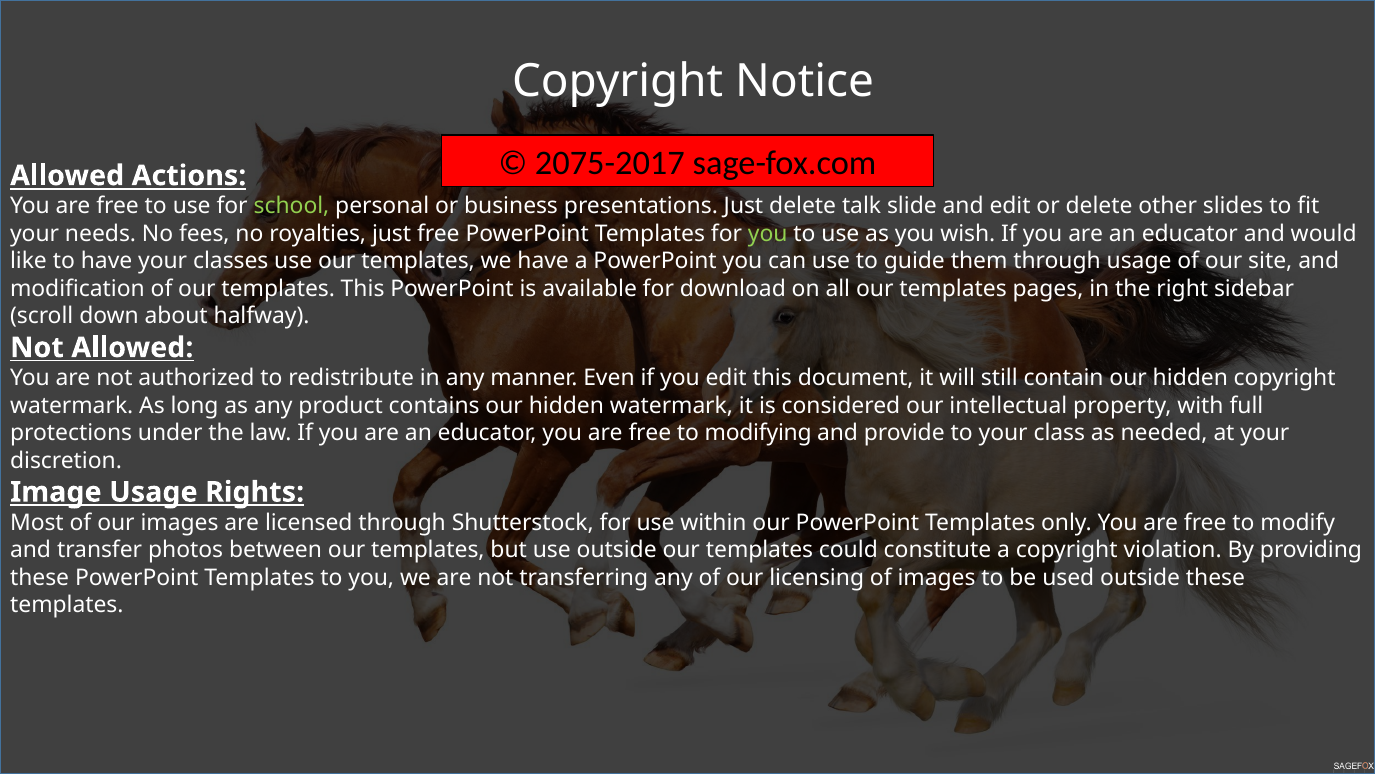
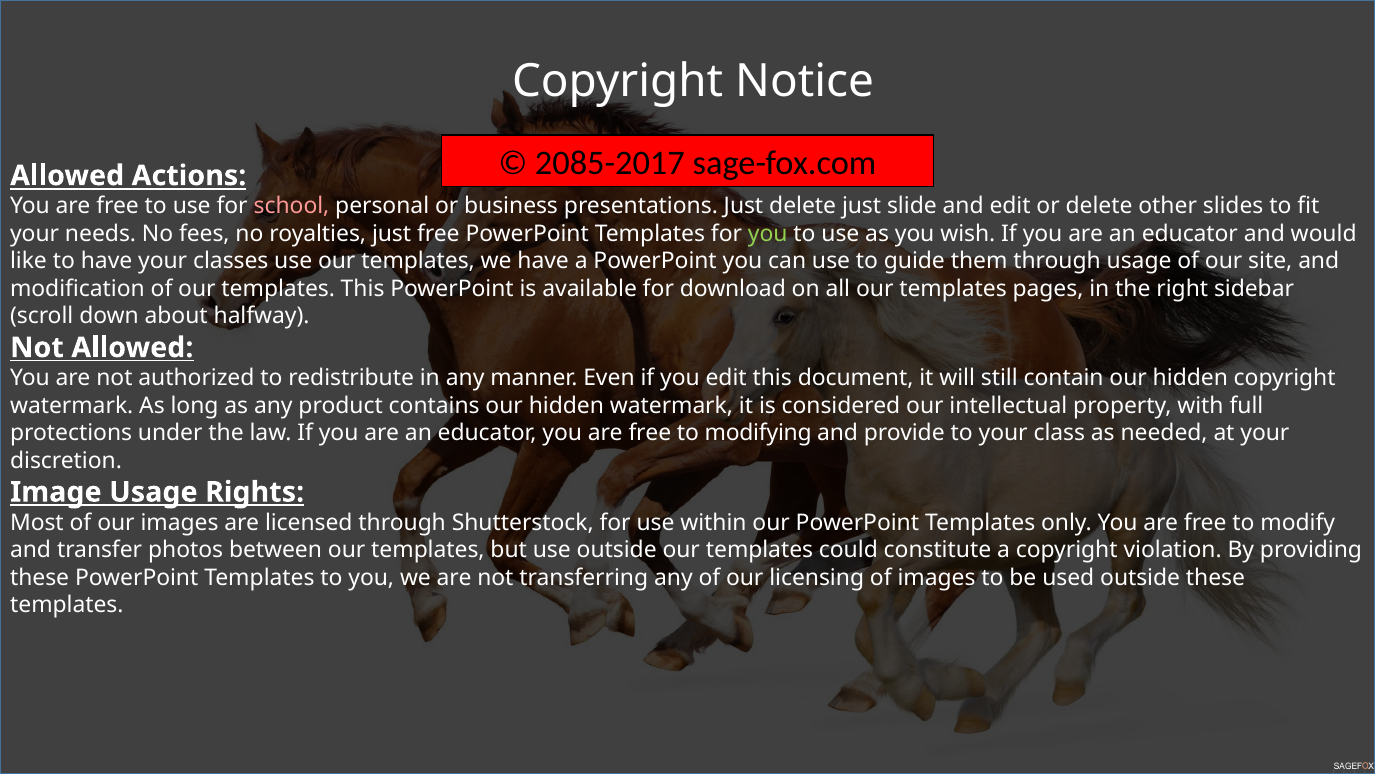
2075-2017: 2075-2017 -> 2085-2017 (610, 163)
school colour: light green -> pink (292, 206)
delete talk: talk -> just (862, 206)
